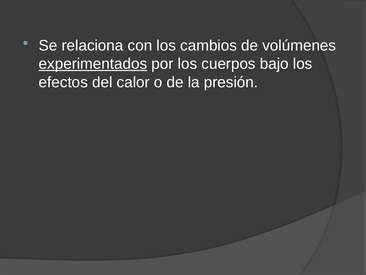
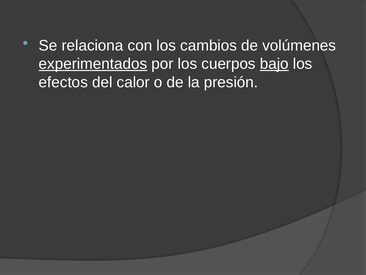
bajo underline: none -> present (274, 64)
